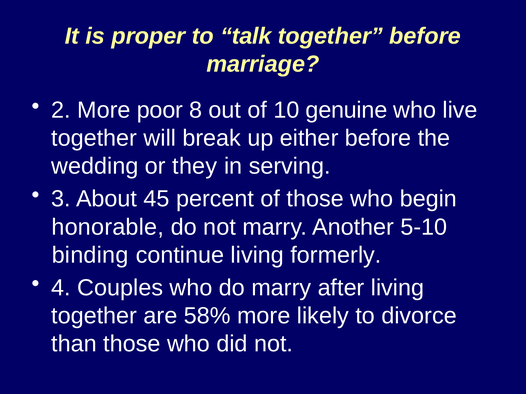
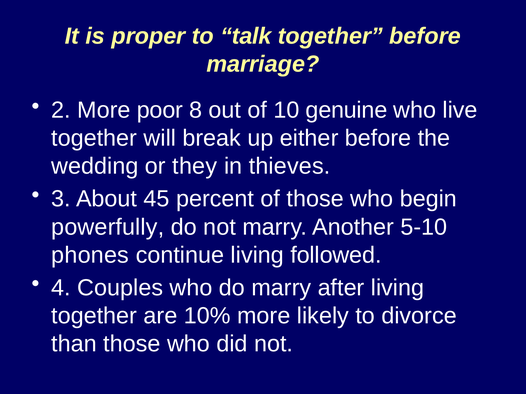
serving: serving -> thieves (290, 166)
honorable: honorable -> powerfully (108, 227)
binding: binding -> phones (90, 255)
formerly: formerly -> followed (336, 255)
58%: 58% -> 10% (207, 316)
